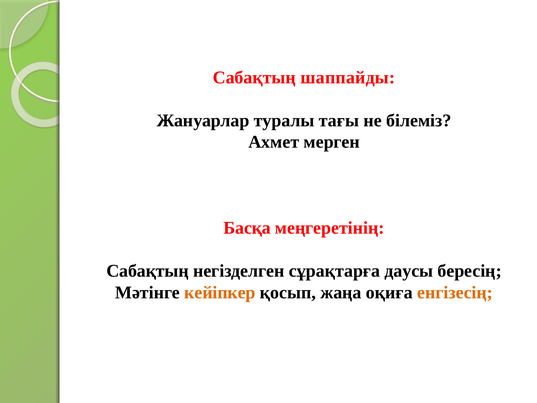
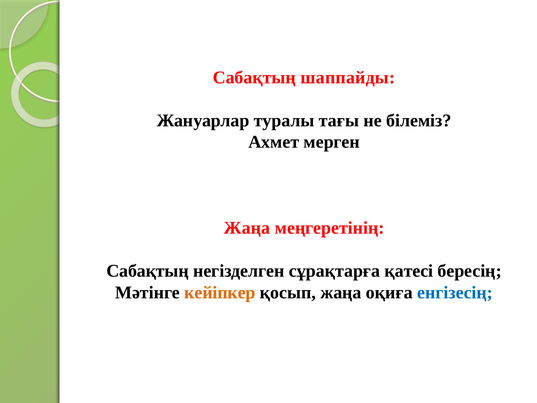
Басқа: Басқа -> Жаңа (247, 228)
даусы: даусы -> қатесі (409, 271)
енгізесің colour: orange -> blue (455, 292)
